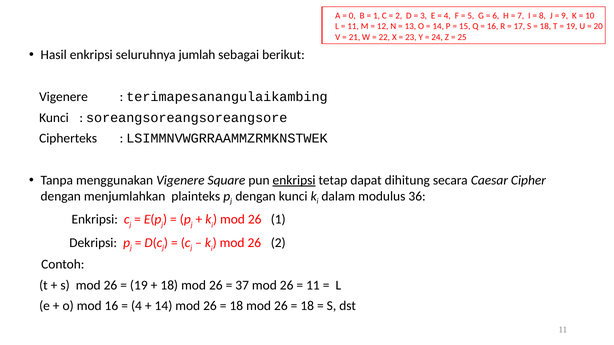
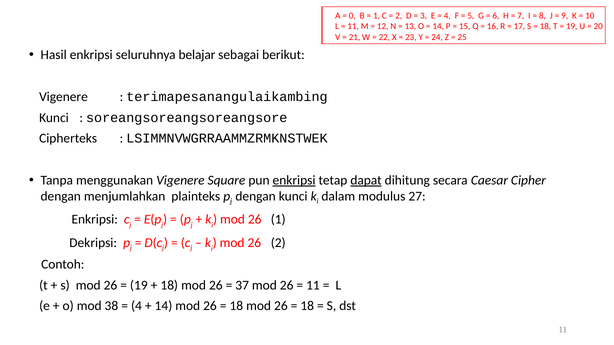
jumlah: jumlah -> belajar (197, 55)
dapat underline: none -> present (366, 180)
36: 36 -> 27 (417, 196)
mod 16: 16 -> 38 (111, 306)
